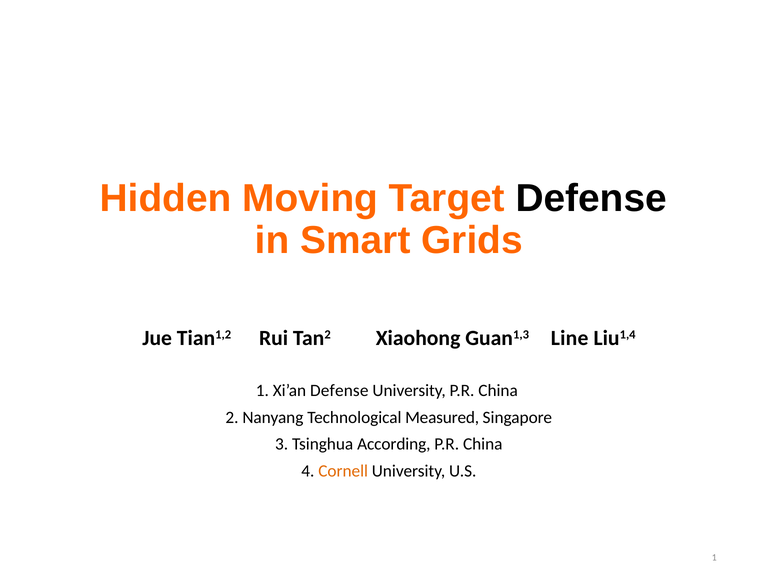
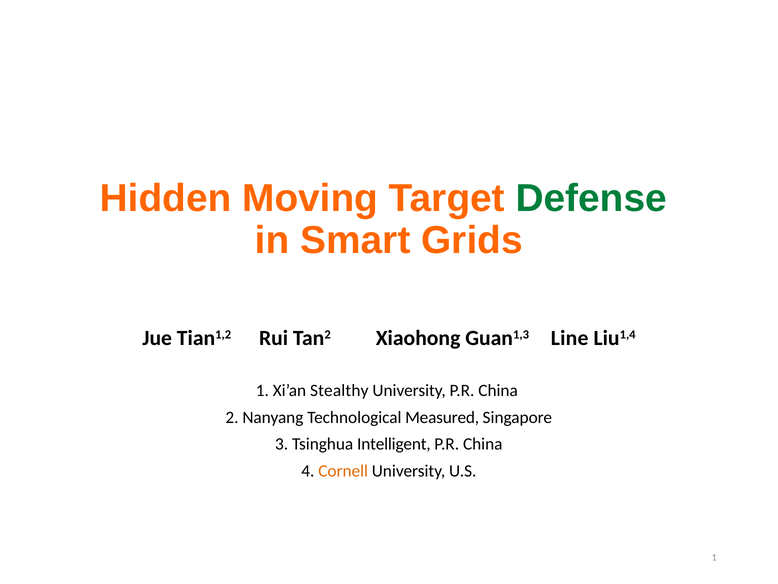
Defense colour: black -> green (591, 198)
Xi’an Defense: Defense -> Stealthy (339, 390)
According: According -> Intelligent (394, 444)
